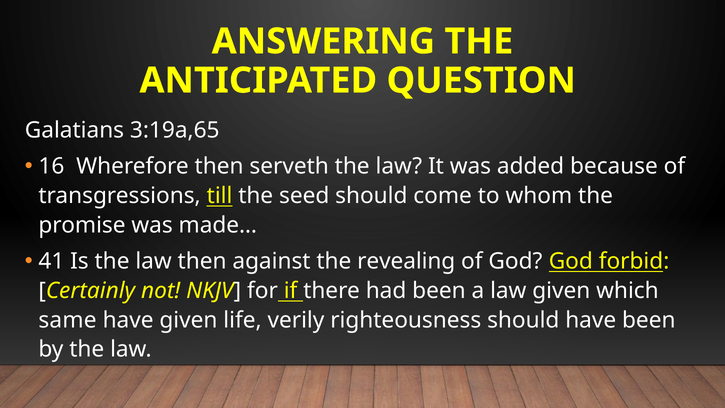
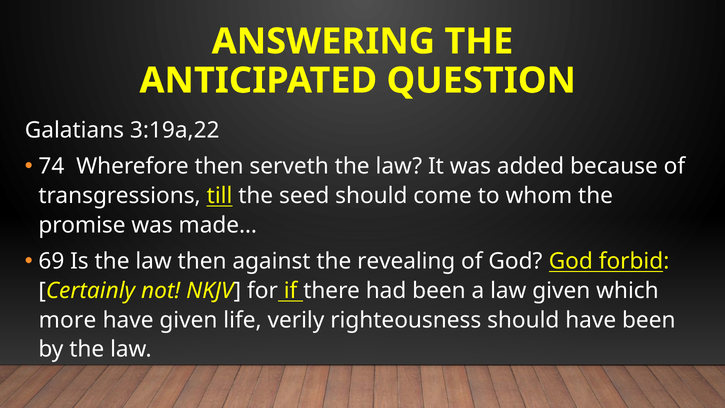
3:19a,65: 3:19a,65 -> 3:19a,22 (175, 130)
16: 16 -> 74 (51, 166)
41: 41 -> 69 (51, 261)
same: same -> more (67, 320)
